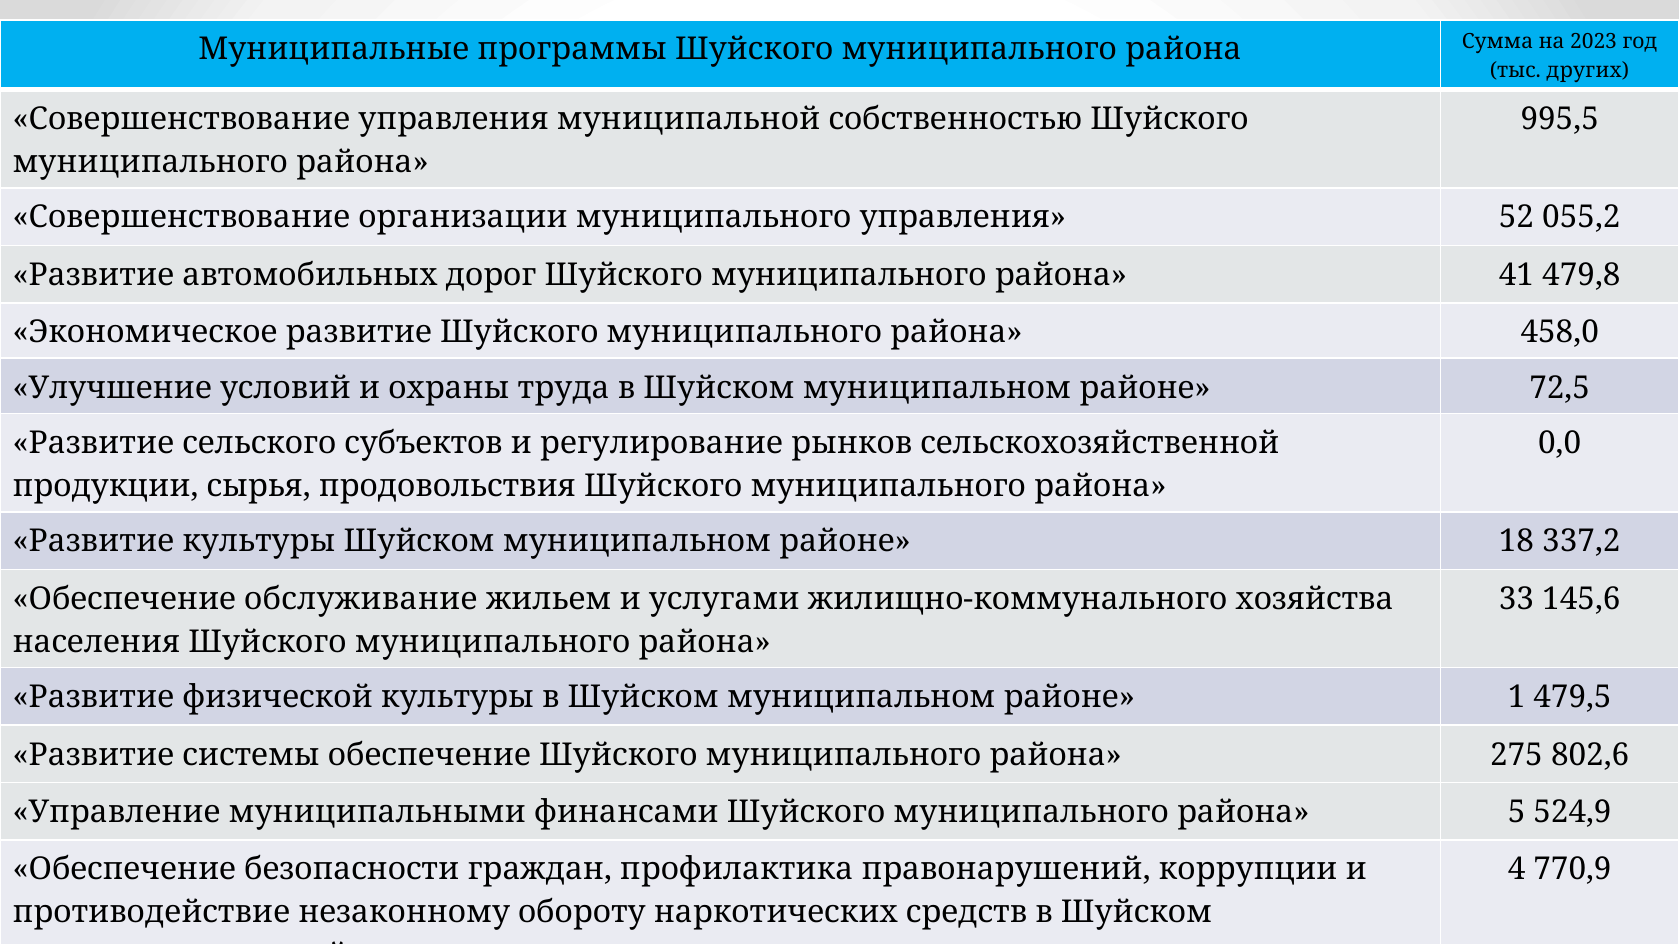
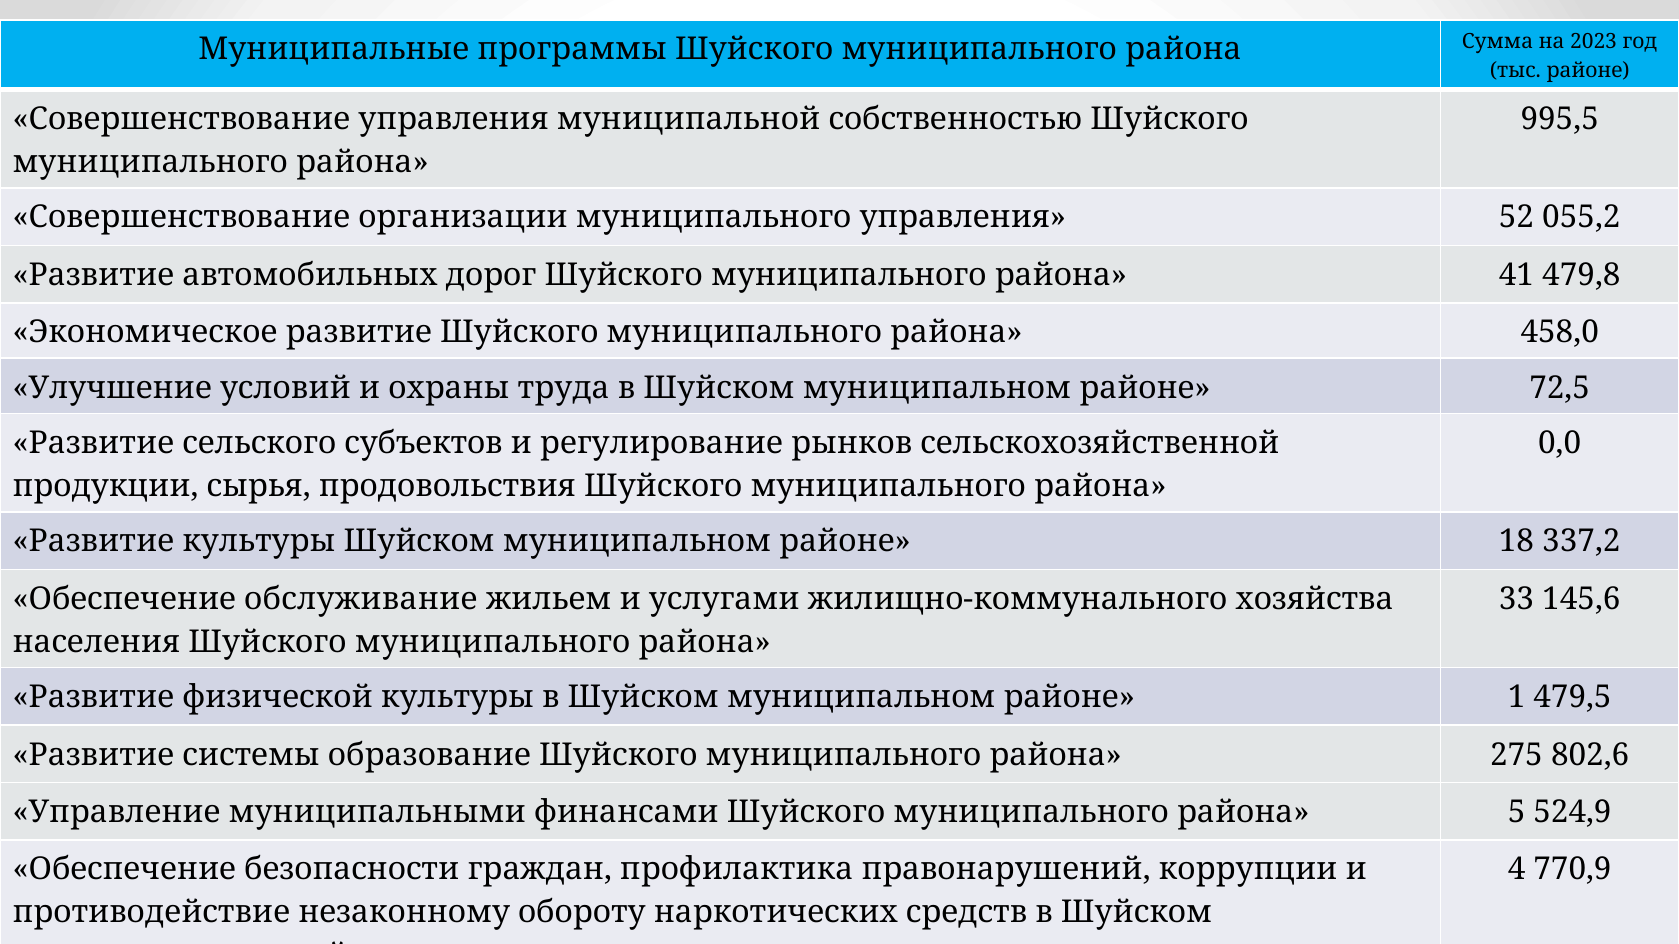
тыс других: других -> районе (1588, 70)
системы обеспечение: обеспечение -> образование (429, 755)
